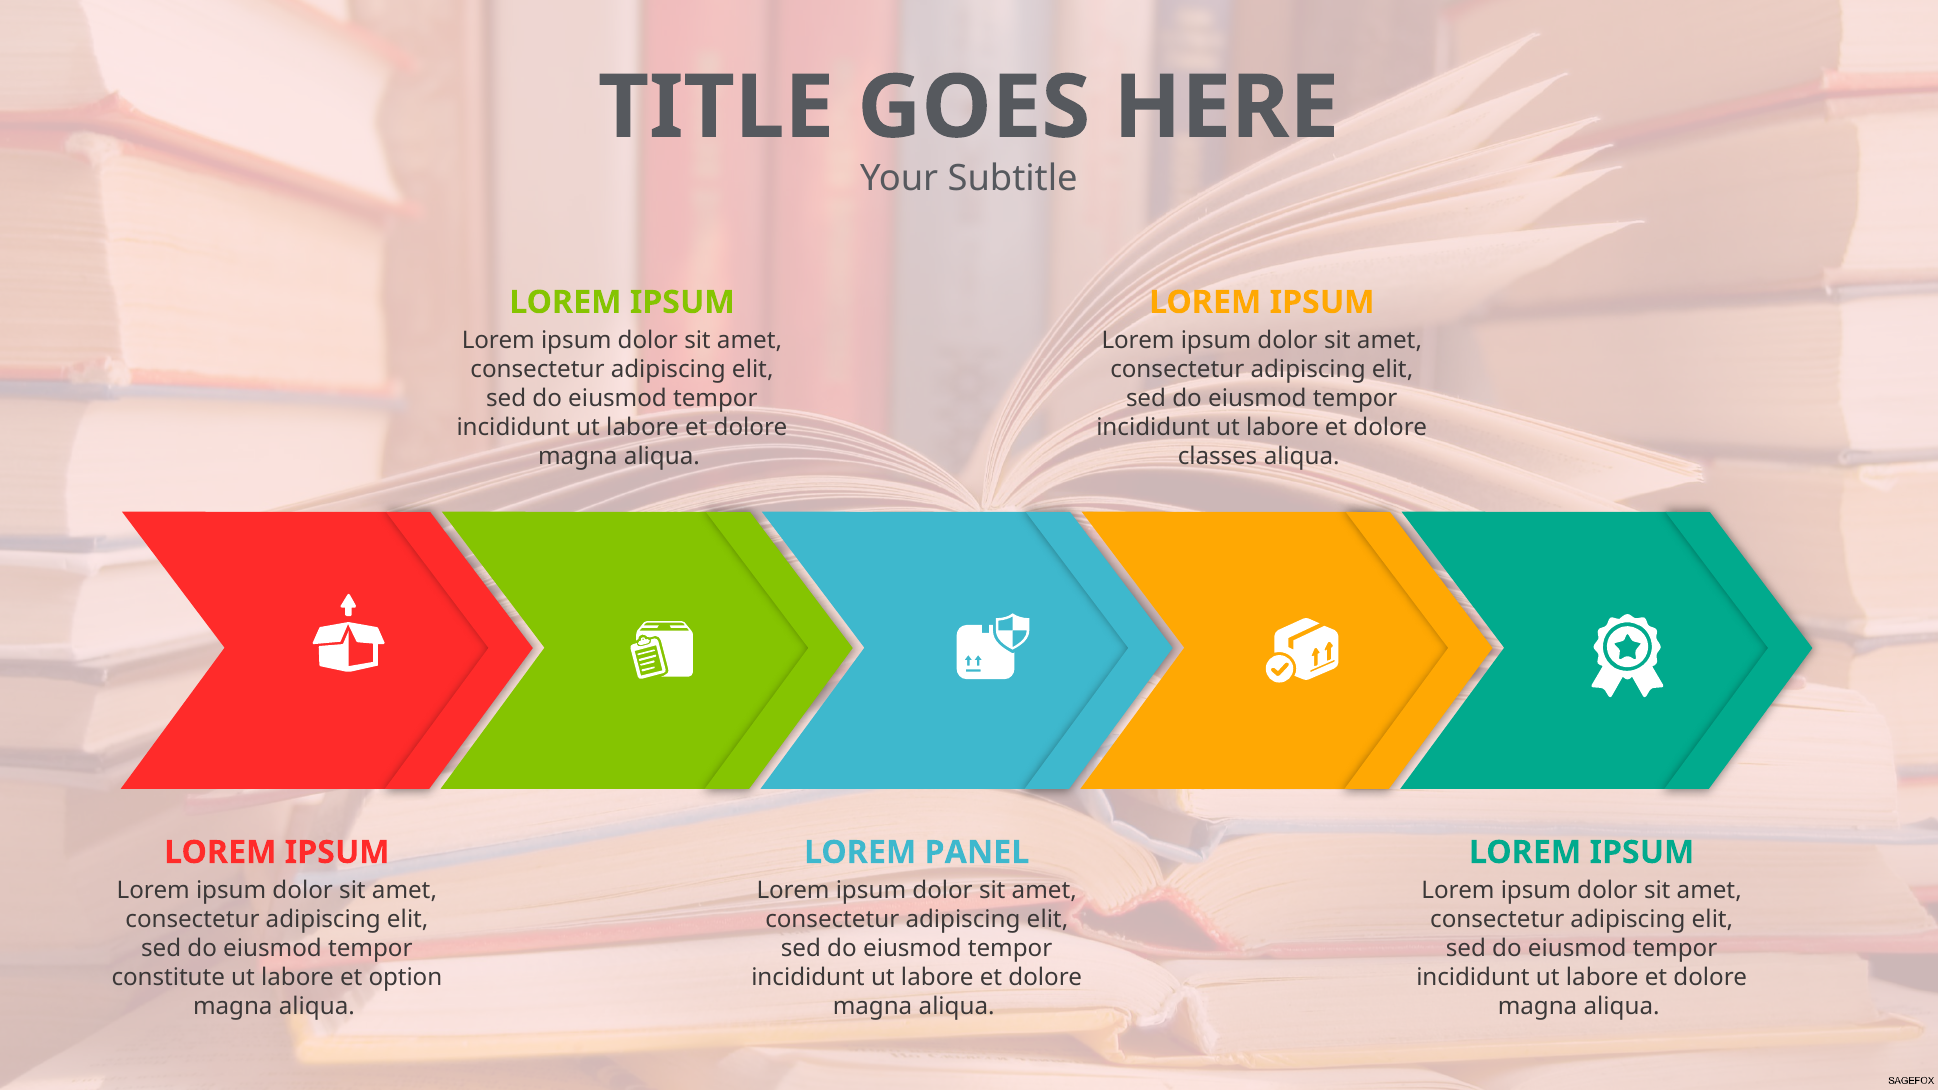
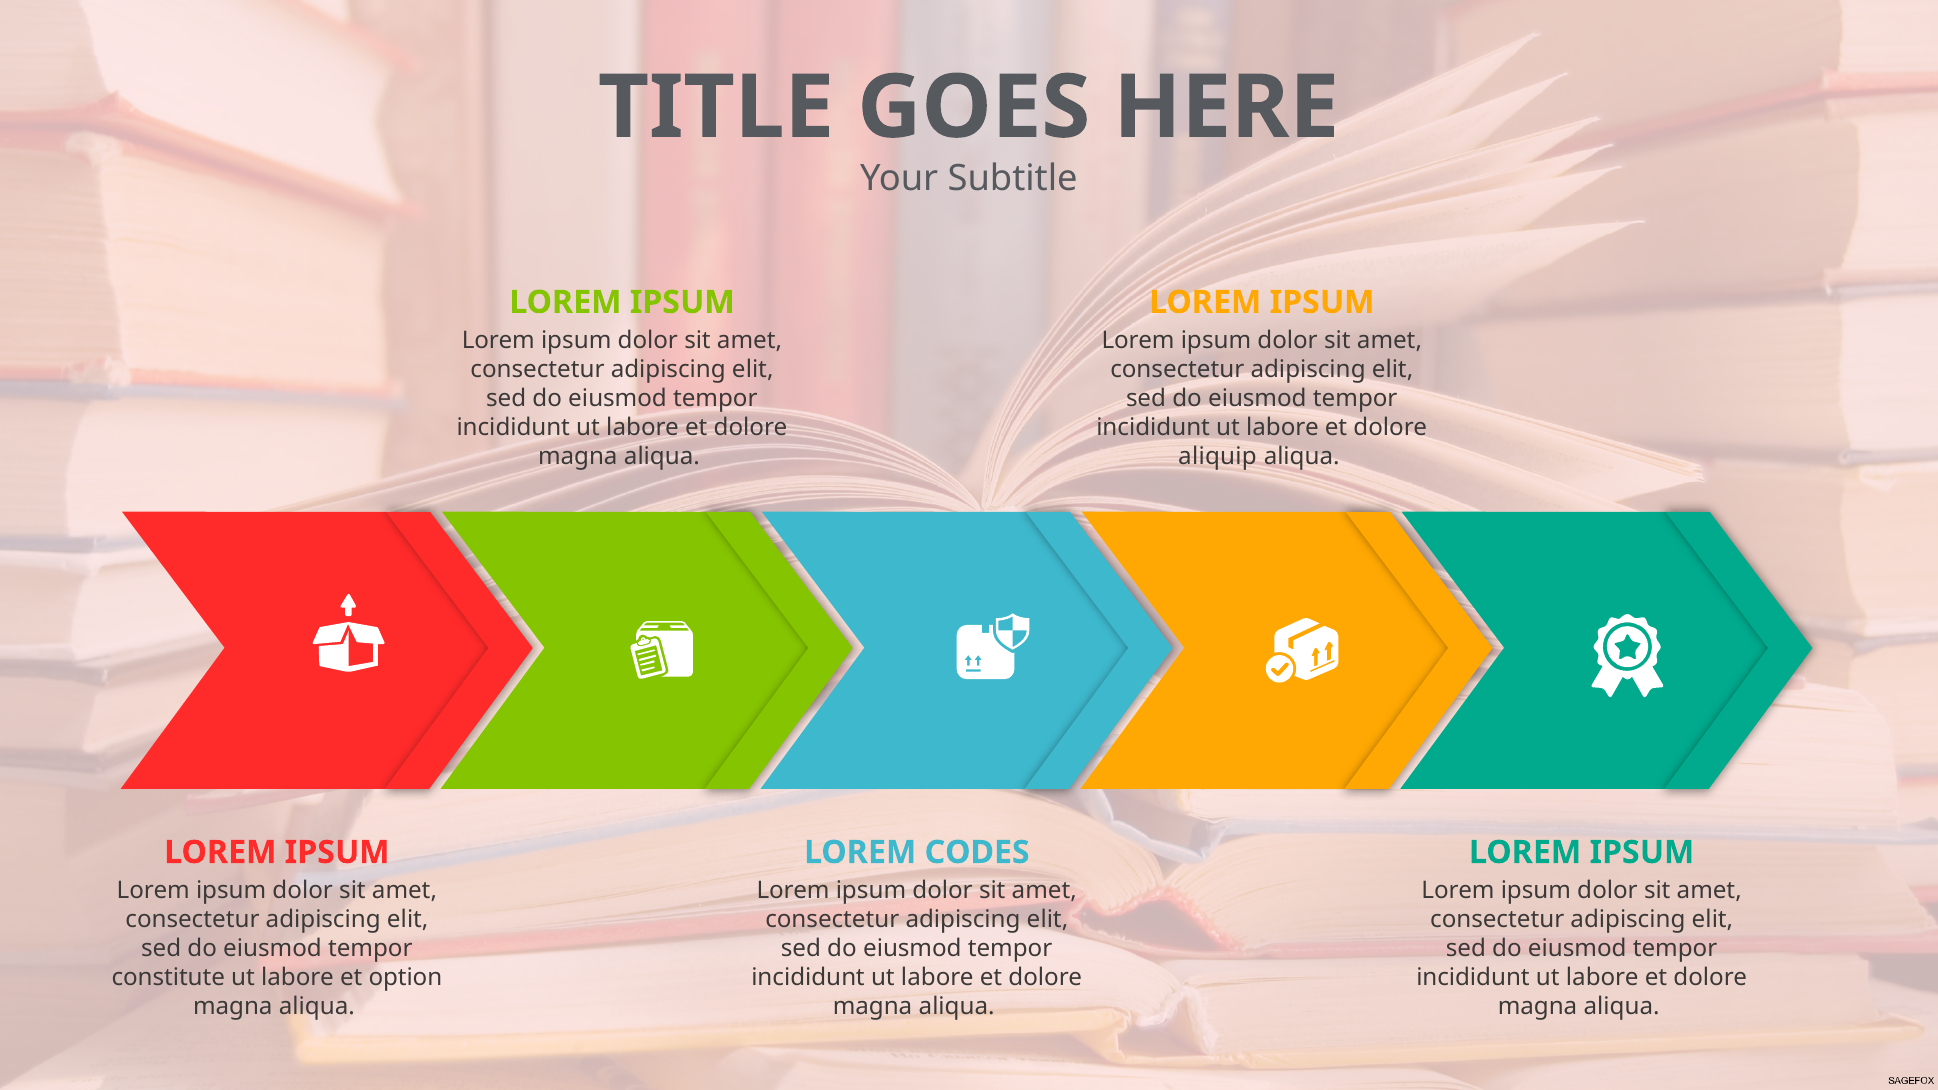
classes: classes -> aliquip (1217, 457)
PANEL: PANEL -> CODES (977, 852)
